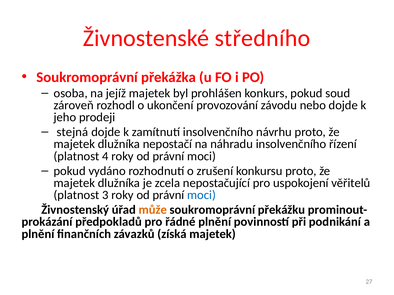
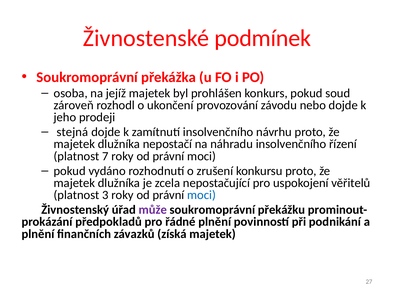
středního: středního -> podmínek (263, 38)
4: 4 -> 7 (105, 156)
může colour: orange -> purple (153, 210)
